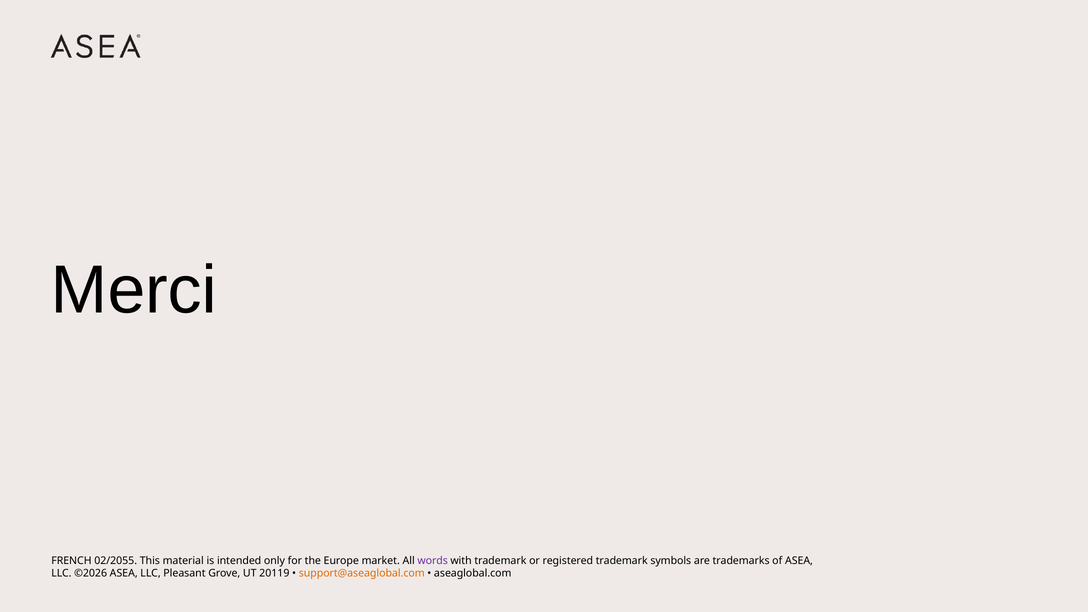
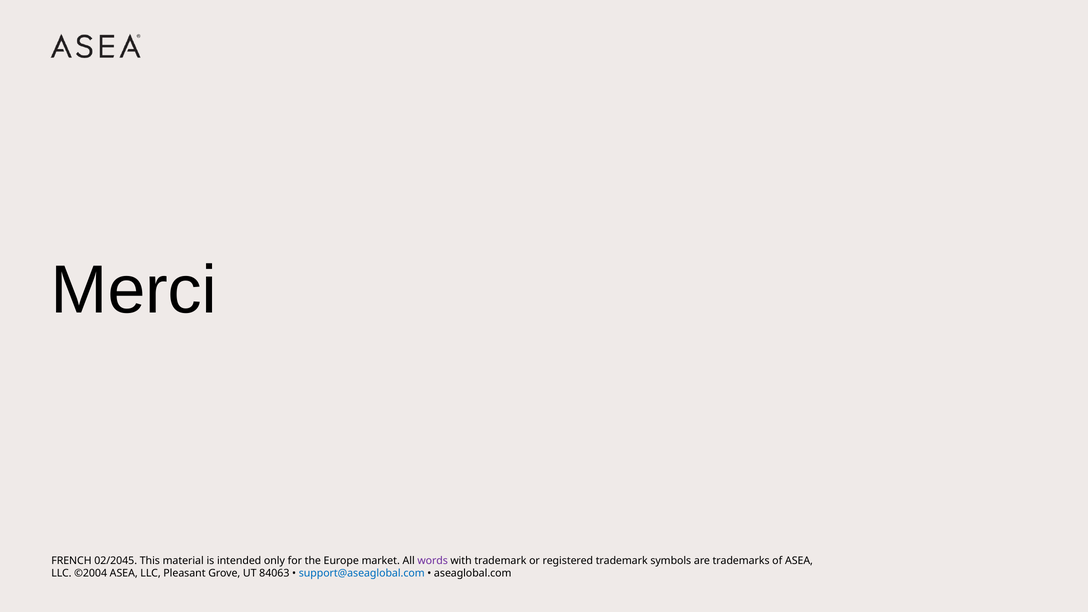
02/2055: 02/2055 -> 02/2045 (116, 561)
©2026: ©2026 -> ©2004 (91, 573)
20119: 20119 -> 84063 (274, 573)
support@aseaglobal.com colour: orange -> blue (362, 573)
